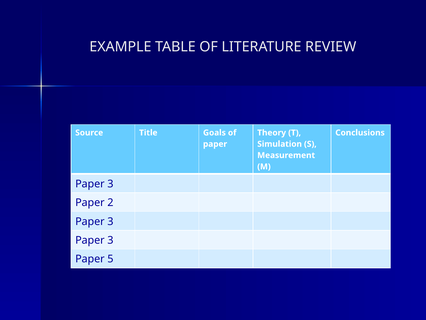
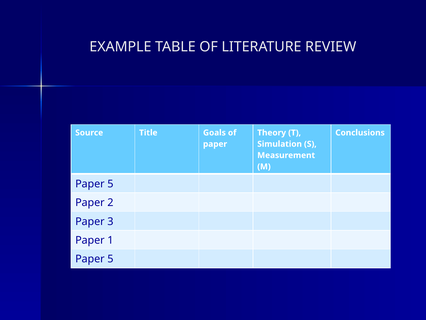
3: 3 -> 5 (110, 184)
3: 3 -> 1 (110, 240)
